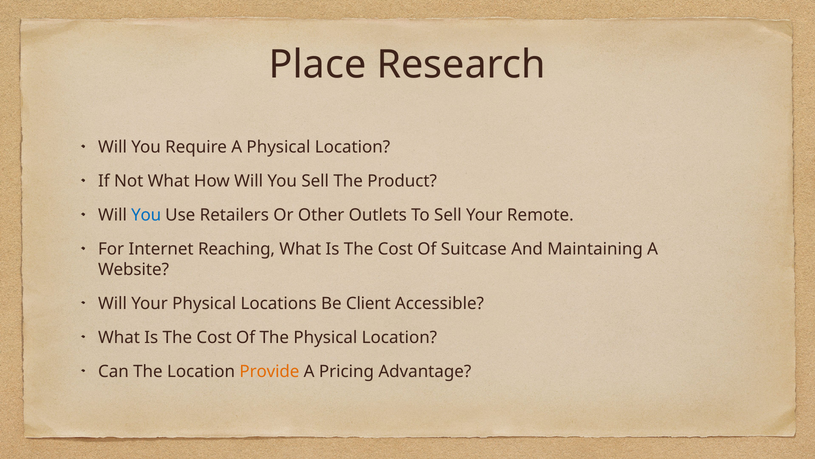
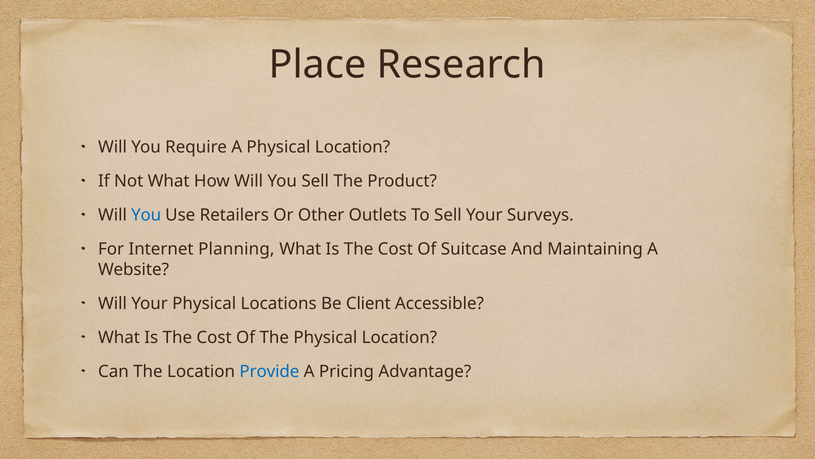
Remote: Remote -> Surveys (540, 215)
Reaching: Reaching -> Planning (236, 249)
Provide colour: orange -> blue (269, 371)
